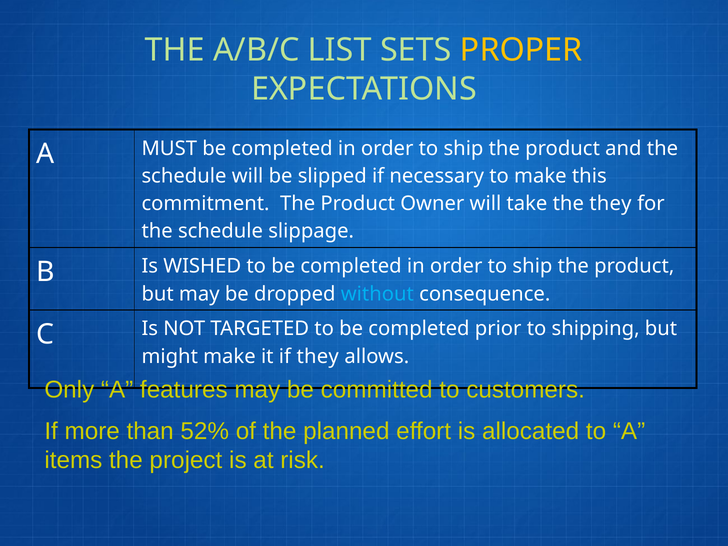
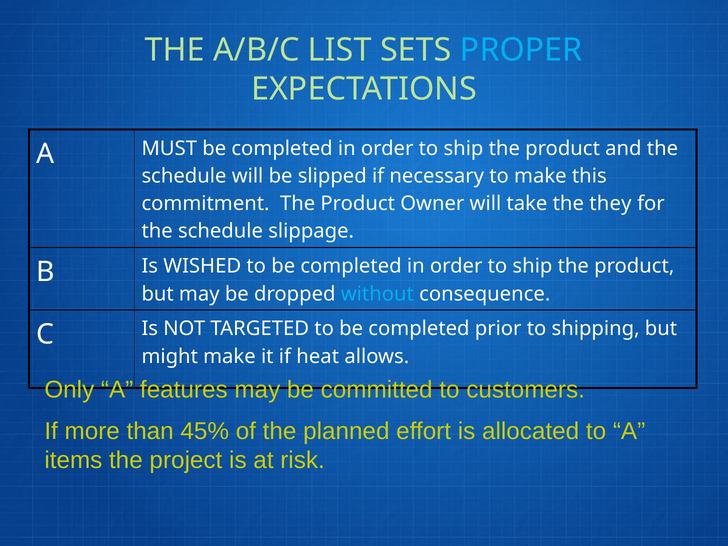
PROPER colour: yellow -> light blue (521, 50)
if they: they -> heat (318, 356)
52%: 52% -> 45% (205, 431)
